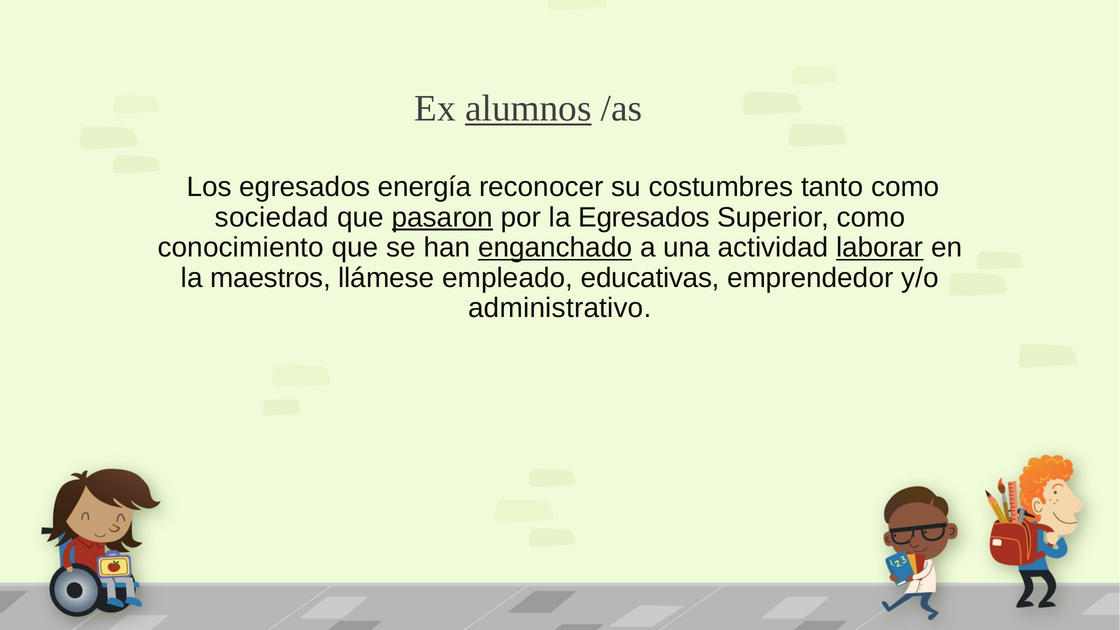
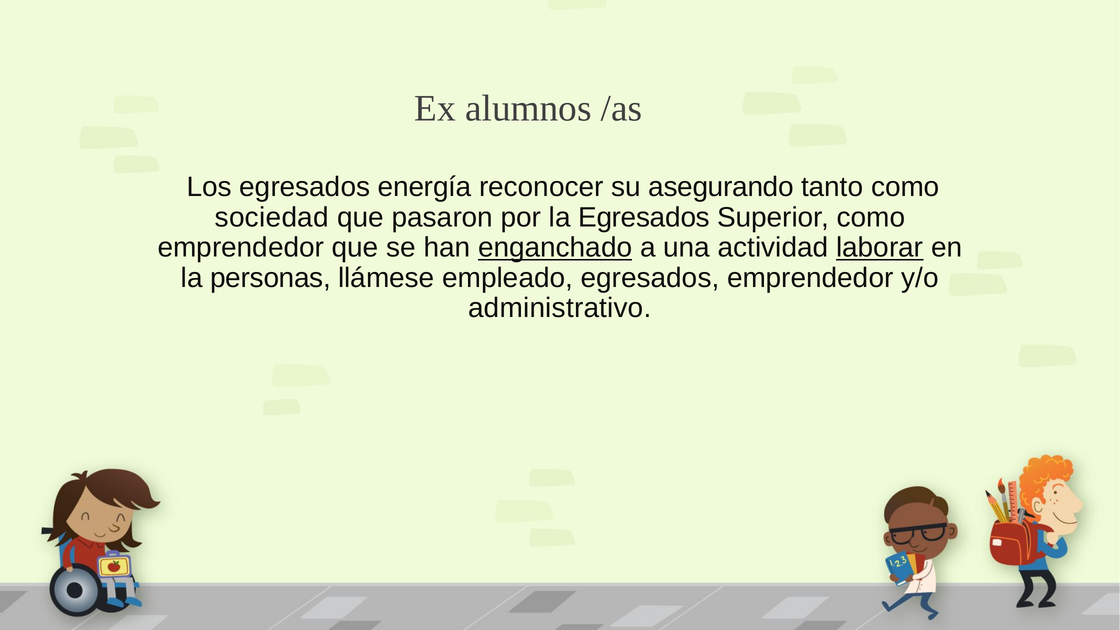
alumnos underline: present -> none (528, 108)
costumbres: costumbres -> asegurando (721, 187)
pasaron underline: present -> none (442, 217)
conocimiento: conocimiento -> emprendedor (241, 248)
maestros: maestros -> personas (271, 278)
empleado educativas: educativas -> egresados (650, 278)
